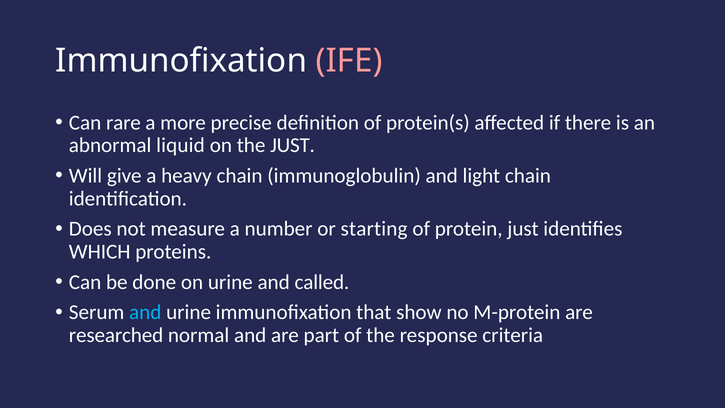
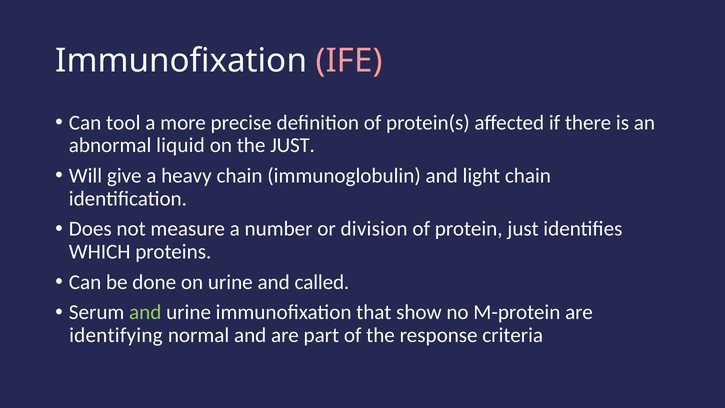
rare: rare -> tool (123, 123)
starting: starting -> division (374, 229)
and colour: light blue -> light green (145, 312)
researched: researched -> identifying (116, 335)
